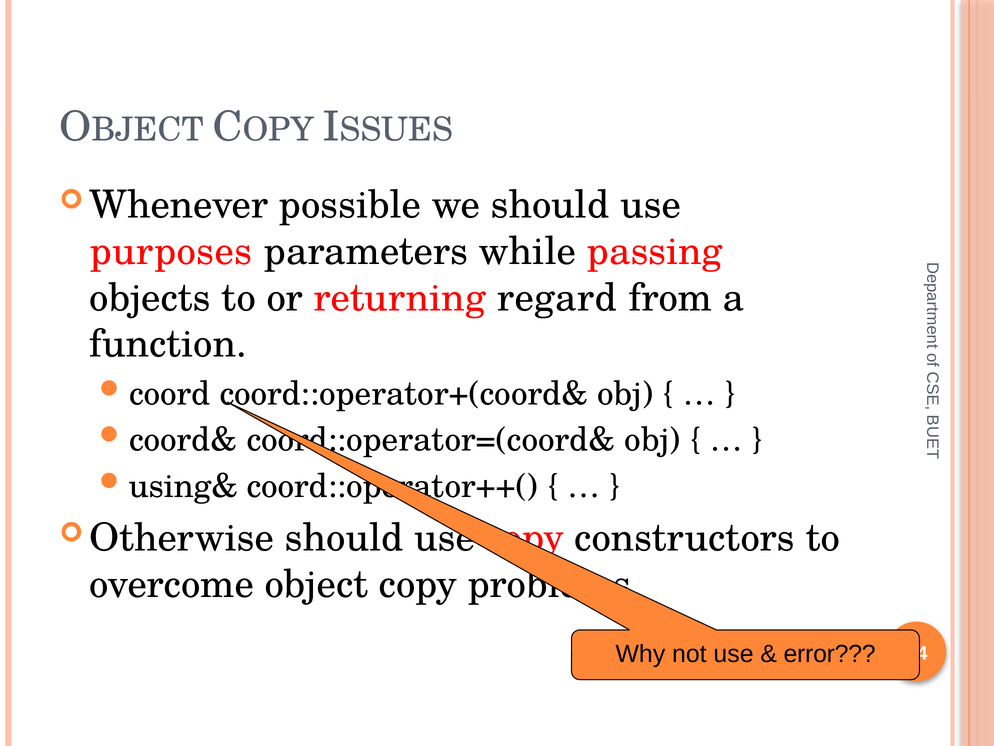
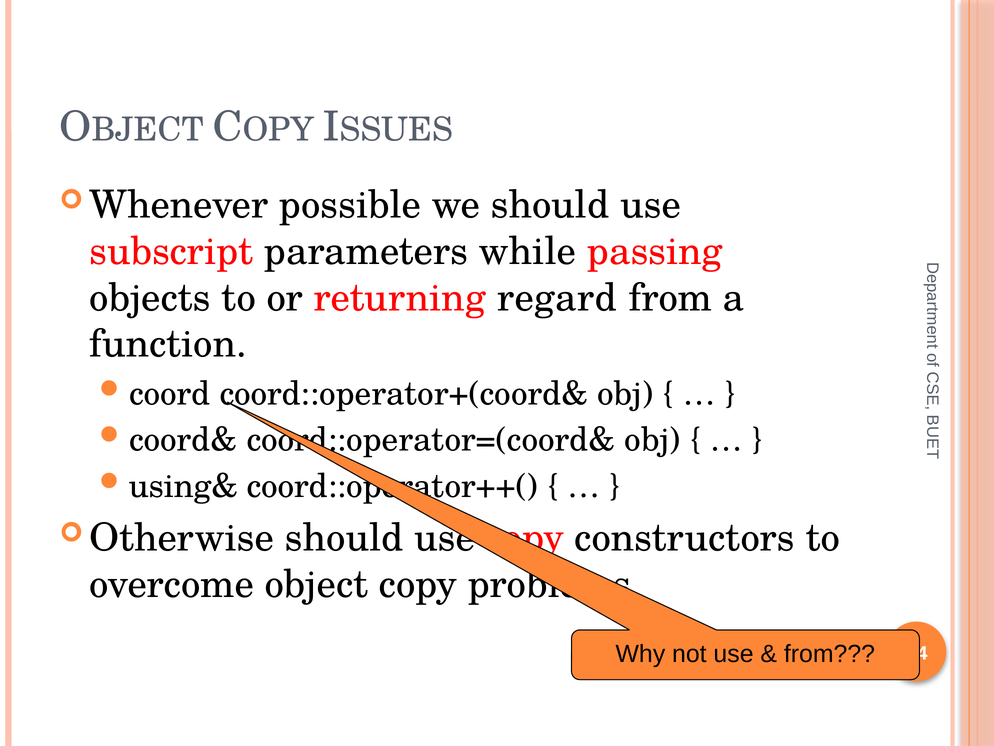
purposes: purposes -> subscript (171, 251)
error: error -> from (829, 653)
